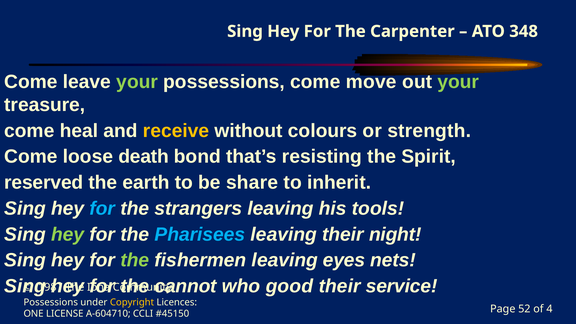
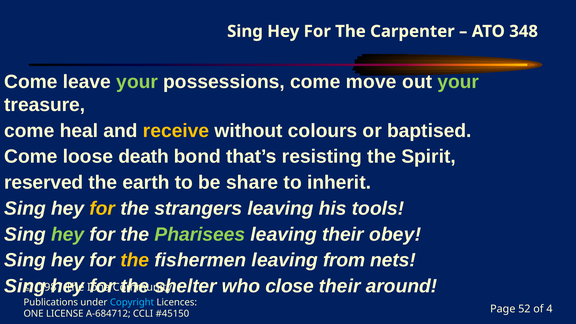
strength: strength -> baptised (429, 131)
for colour: light blue -> yellow (102, 208)
Pharisees colour: light blue -> light green (200, 234)
night: night -> obey (395, 234)
the colour: light green -> yellow (135, 260)
eyes: eyes -> from (344, 260)
cannot: cannot -> shelter (186, 286)
good: good -> close (290, 286)
service: service -> around (402, 286)
Possessions: Possessions -> Publications (51, 302)
Copyright colour: yellow -> light blue (132, 302)
A-604710: A-604710 -> A-684712 (108, 314)
